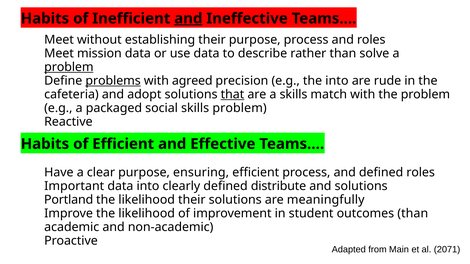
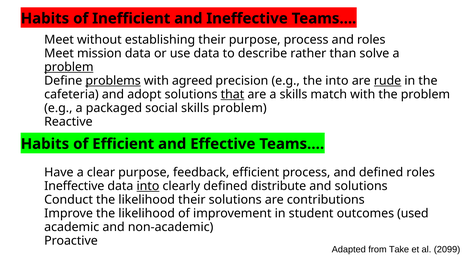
and underline: present -> none (188, 19)
rude underline: none -> present (388, 81)
ensuring: ensuring -> feedback (201, 173)
Important: Important -> Ineffective (74, 186)
into underline: none -> present (148, 186)
Portland: Portland -> Conduct (69, 200)
meaningfully: meaningfully -> contributions (326, 200)
outcomes than: than -> used (413, 214)
Main: Main -> Take (399, 250)
2071: 2071 -> 2099 (447, 250)
